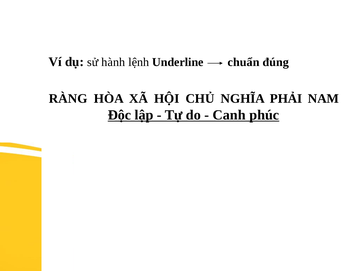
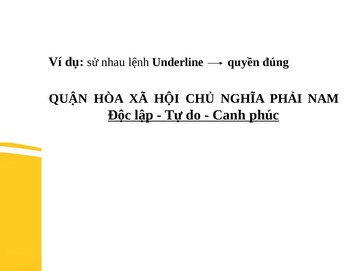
hành: hành -> nhau (113, 62)
chuẩn: chuẩn -> quyền (244, 62)
RÀNG: RÀNG -> QUẬN (68, 99)
